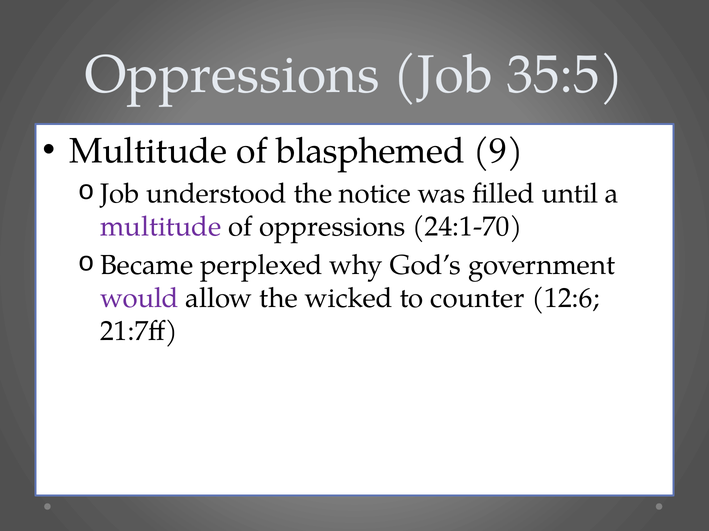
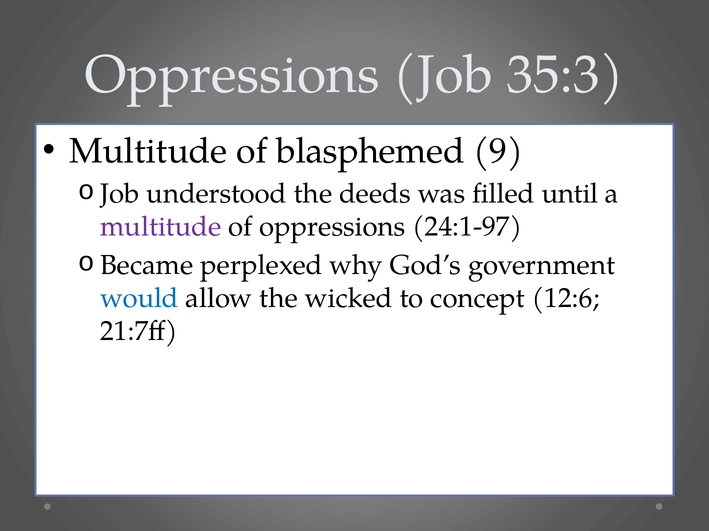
35:5: 35:5 -> 35:3 (565, 75)
notice: notice -> deeds (375, 194)
24:1-70: 24:1-70 -> 24:1-97 (467, 227)
would colour: purple -> blue (139, 299)
counter: counter -> concept (478, 299)
